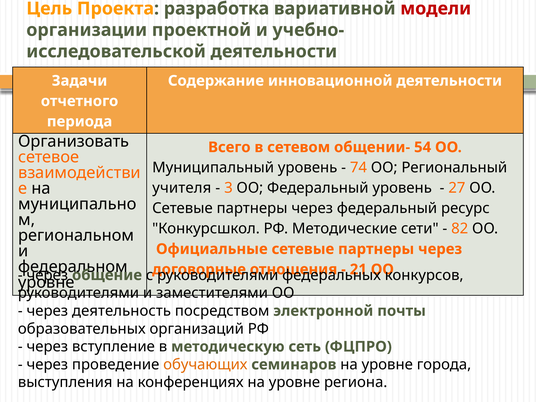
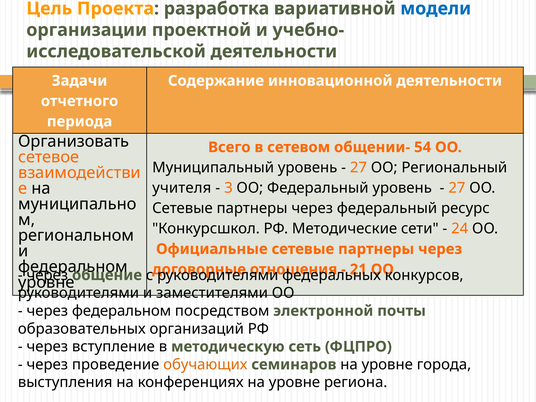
модели colour: red -> blue (436, 9)
74: 74 -> 27 (358, 168)
82: 82 -> 24 (460, 229)
через деятельность: деятельность -> федеральном (122, 311)
